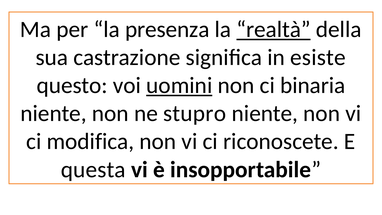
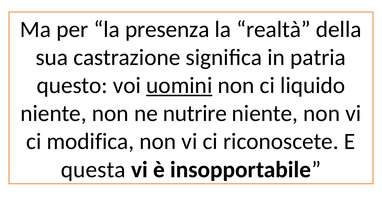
realtà underline: present -> none (274, 29)
esiste: esiste -> patria (318, 57)
binaria: binaria -> liquido (313, 85)
stupro: stupro -> nutrire (195, 113)
